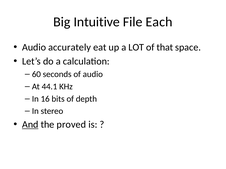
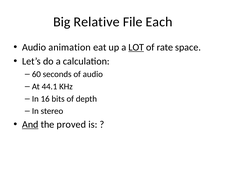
Intuitive: Intuitive -> Relative (97, 22)
accurately: accurately -> animation (70, 47)
LOT underline: none -> present (136, 47)
that: that -> rate (165, 47)
